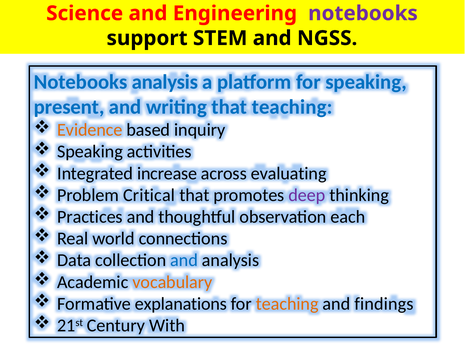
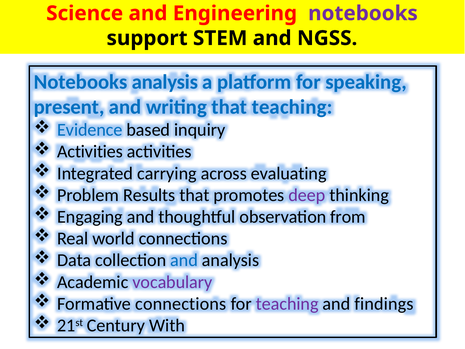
Evidence colour: orange -> blue (90, 130)
Speaking: Speaking -> Activities (90, 152)
increase: increase -> carrying (167, 173)
Critical: Critical -> Results (149, 195)
Practices: Practices -> Engaging (90, 217)
each: each -> from (348, 217)
vocabulary colour: orange -> purple (172, 282)
Formative explanations: explanations -> connections (181, 304)
teaching colour: orange -> purple (287, 304)
